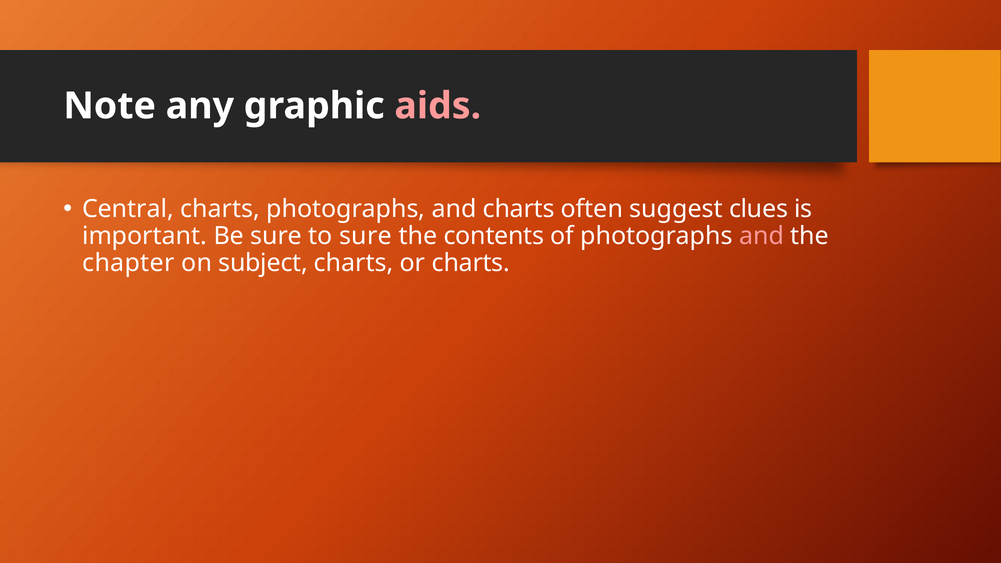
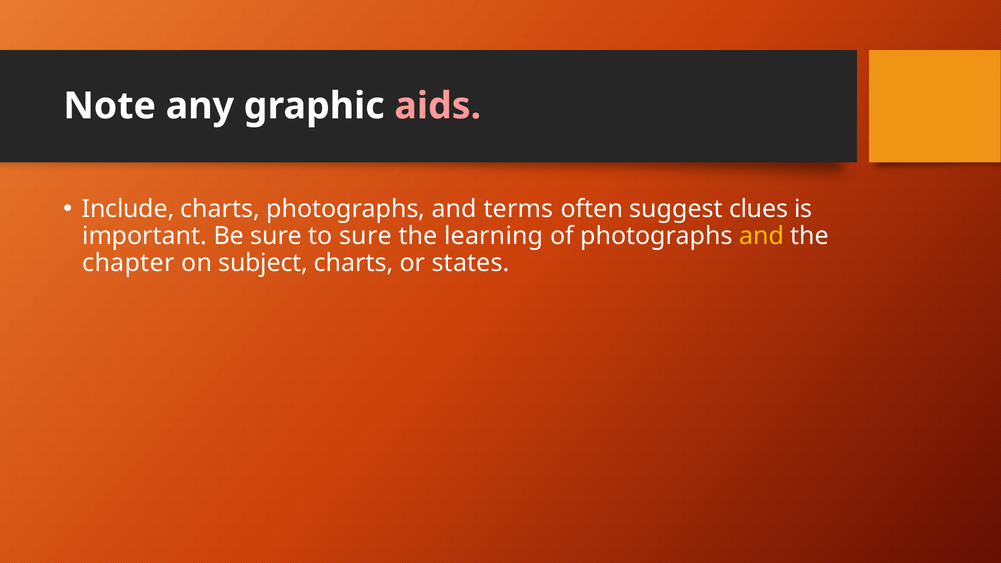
Central: Central -> Include (128, 209)
and charts: charts -> terms (518, 209)
contents: contents -> learning (494, 236)
and colour: pink -> yellow (762, 236)
or charts: charts -> states (471, 263)
